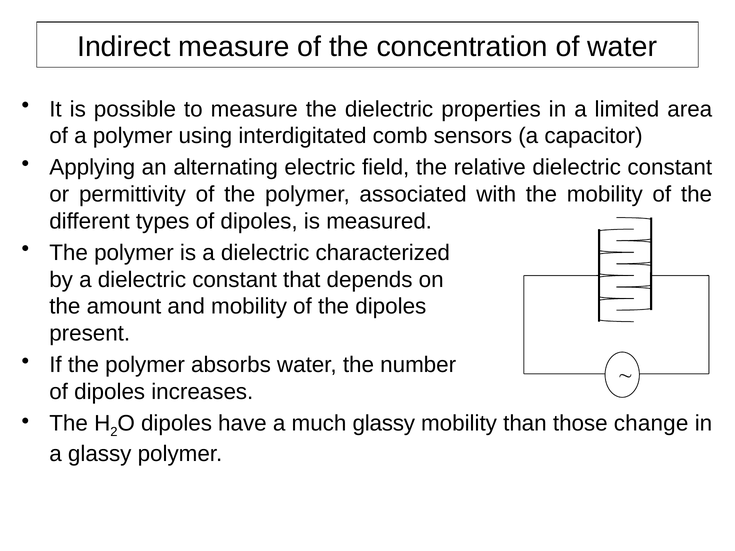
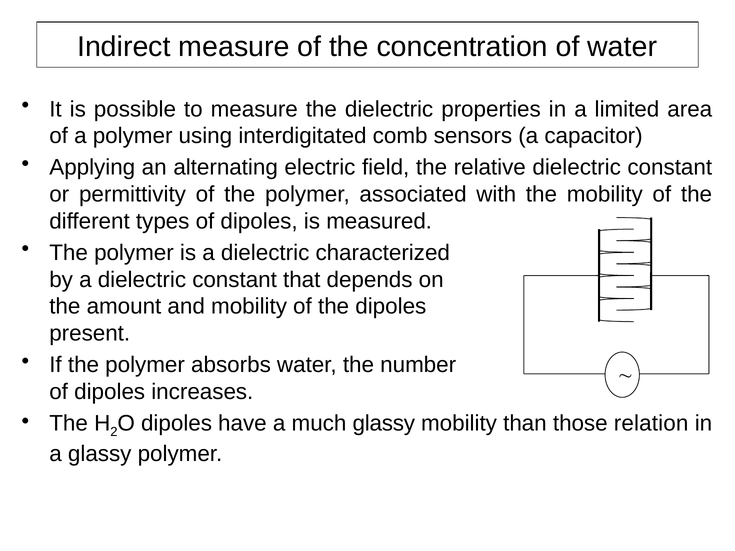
change: change -> relation (651, 423)
